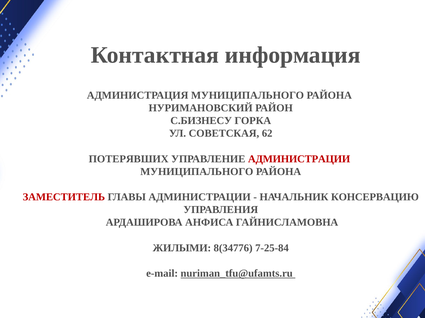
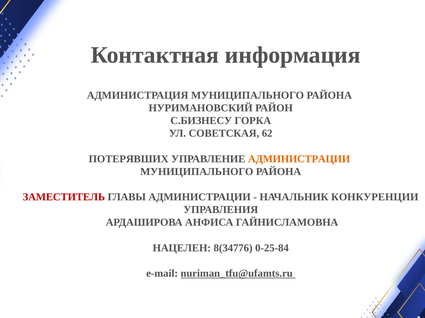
АДМИНИСТРАЦИИ colour: red -> orange (299, 159)
КОНСЕРВАЦИЮ: КОНСЕРВАЦИЮ -> КОНКУРЕНЦИИ (375, 198)
ЖИЛЫМИ: ЖИЛЫМИ -> НАЦЕЛЕН (182, 249)
7-25-84: 7-25-84 -> 0-25-84 (272, 249)
